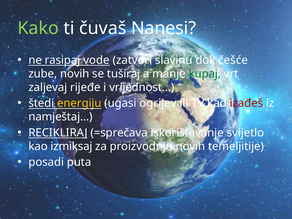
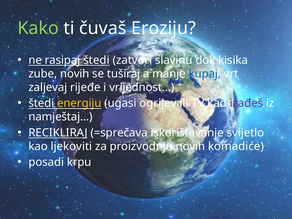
Nanesi: Nanesi -> Eroziju (163, 28)
rasipaj vode: vode -> štedi (96, 60)
češće: češće -> kisika (233, 60)
kupaj colour: green -> blue (205, 74)
izađeš colour: red -> purple (246, 103)
izmiksaj: izmiksaj -> ljekoviti (71, 146)
temeljitije: temeljitije -> komadiće (236, 146)
puta: puta -> krpu (79, 162)
